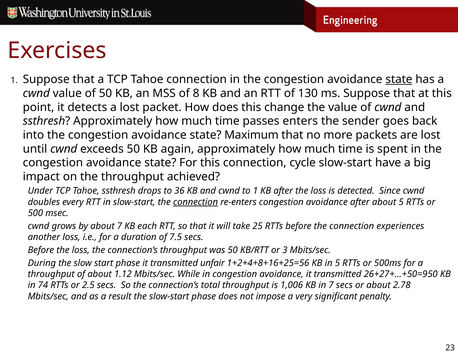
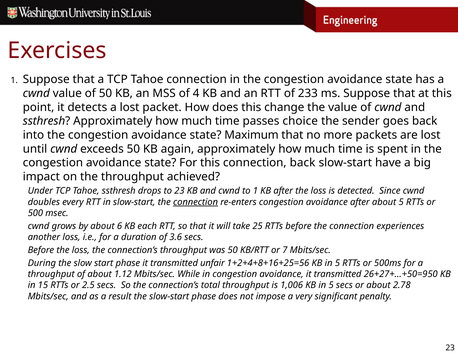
state underline: present -> none (399, 79)
8: 8 -> 4 (196, 93)
130: 130 -> 233 (308, 93)
enters: enters -> choice (300, 121)
connection cycle: cycle -> back (303, 163)
to 36: 36 -> 23 (179, 191)
about 7: 7 -> 6 (119, 226)
7.5: 7.5 -> 3.6 (176, 237)
3: 3 -> 7 (285, 250)
74: 74 -> 15 (43, 285)
1,006 KB in 7: 7 -> 5 (331, 285)
